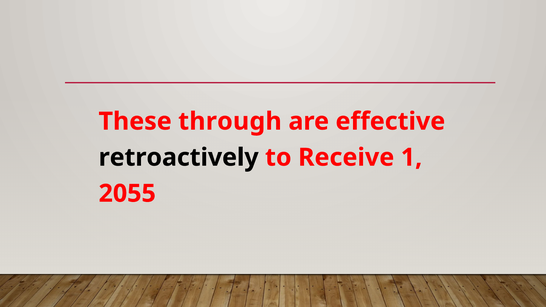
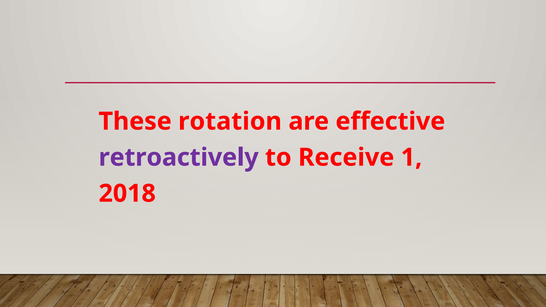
through: through -> rotation (230, 121)
retroactively colour: black -> purple (179, 157)
2055: 2055 -> 2018 (127, 194)
